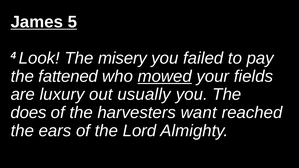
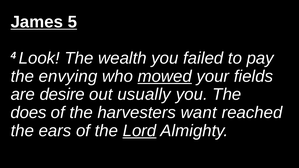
misery: misery -> wealth (122, 58)
fattened: fattened -> envying (68, 76)
luxury: luxury -> desire (62, 95)
Lord underline: none -> present (140, 131)
